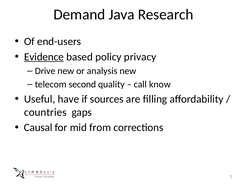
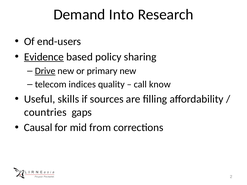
Java: Java -> Into (122, 15)
privacy: privacy -> sharing (140, 57)
Drive underline: none -> present (45, 71)
analysis: analysis -> primary (102, 71)
second: second -> indices (82, 85)
have: have -> skills (68, 99)
